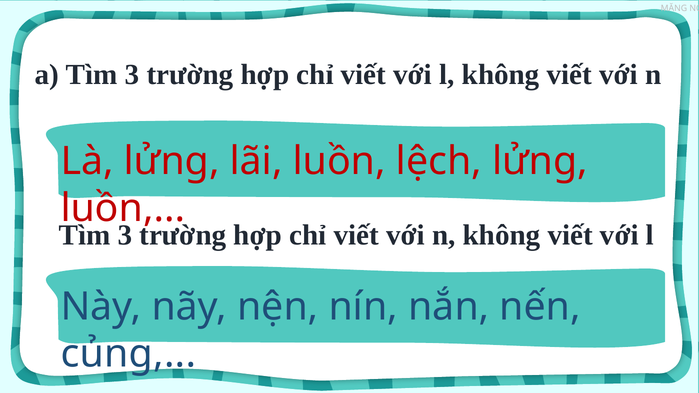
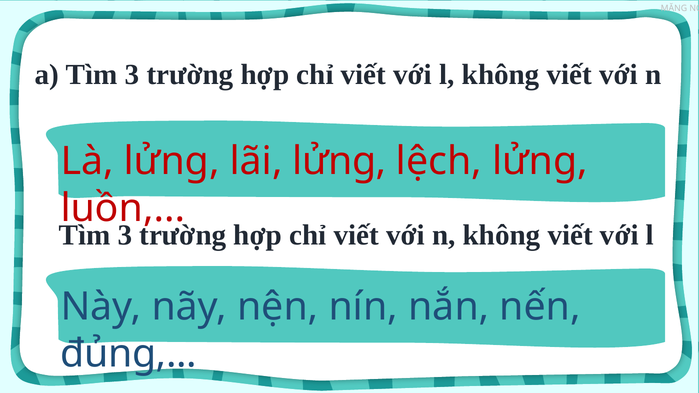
lãi luồn: luồn -> lửng (339, 161)
củng: củng -> đủng (129, 354)
